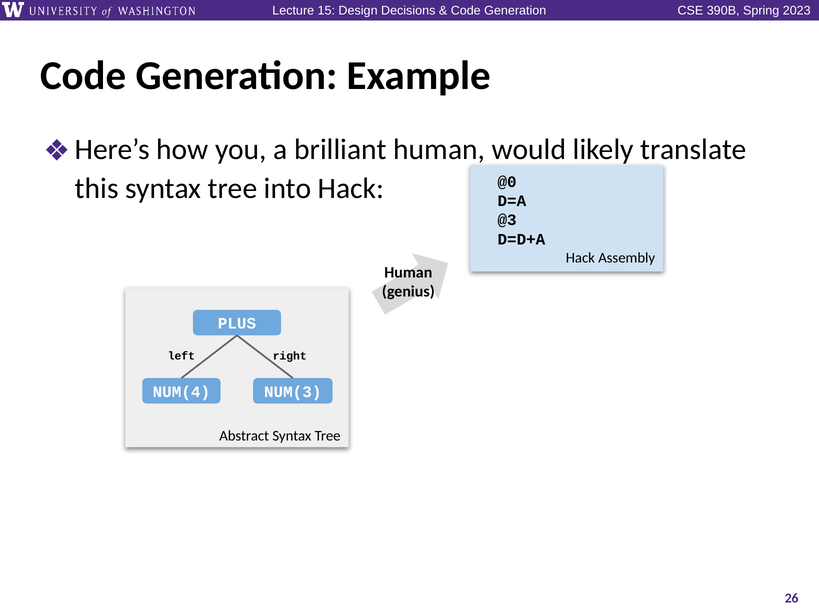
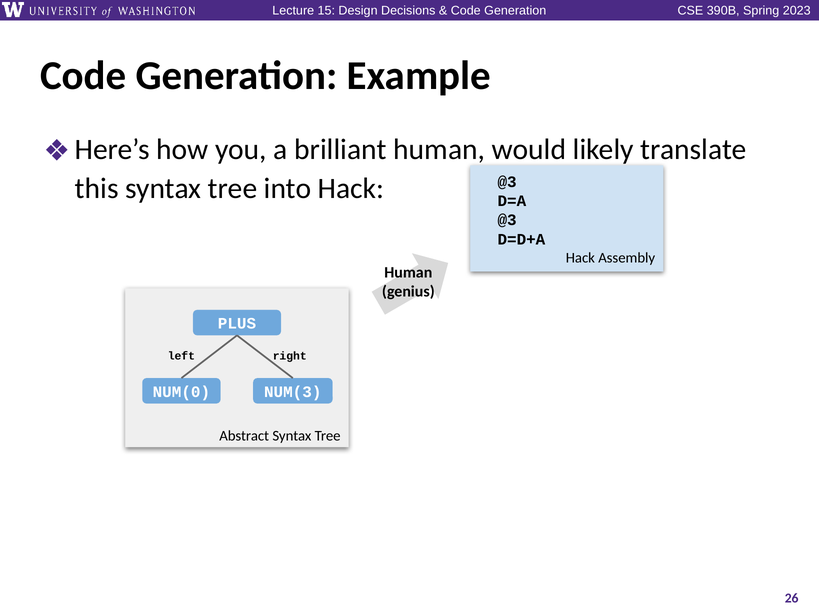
@0: @0 -> @3 (507, 182)
NUM(4: NUM(4 -> NUM(0 (181, 392)
